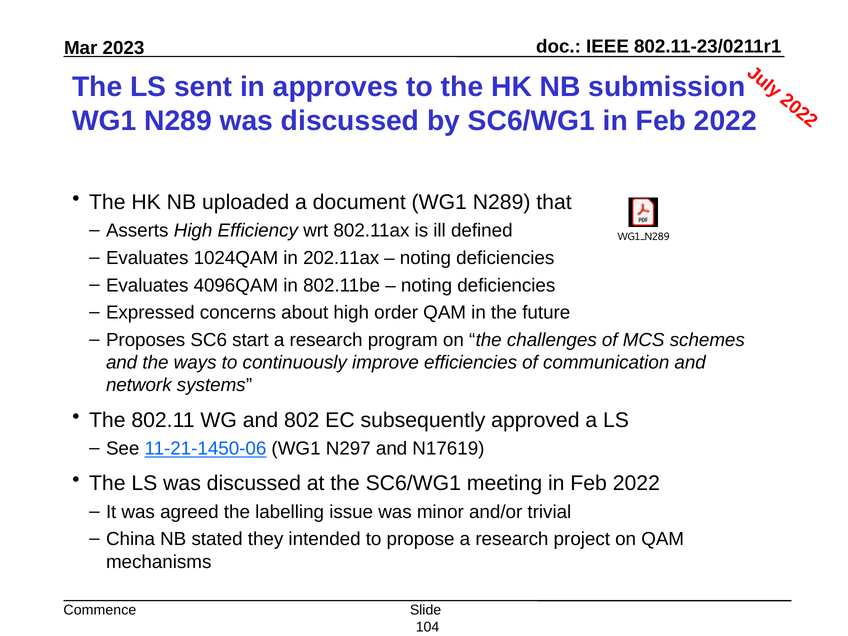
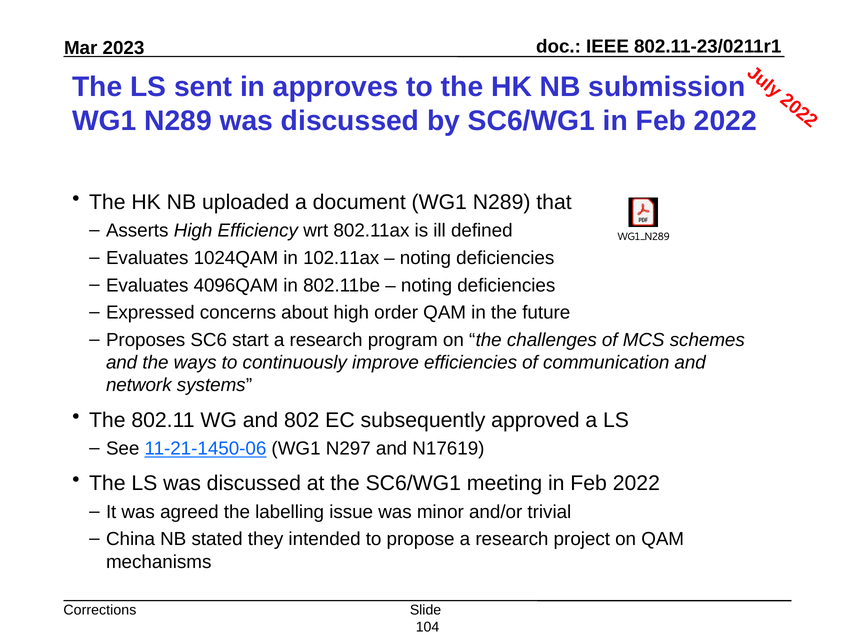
202.11ax: 202.11ax -> 102.11ax (341, 258)
Commence: Commence -> Corrections (100, 610)
